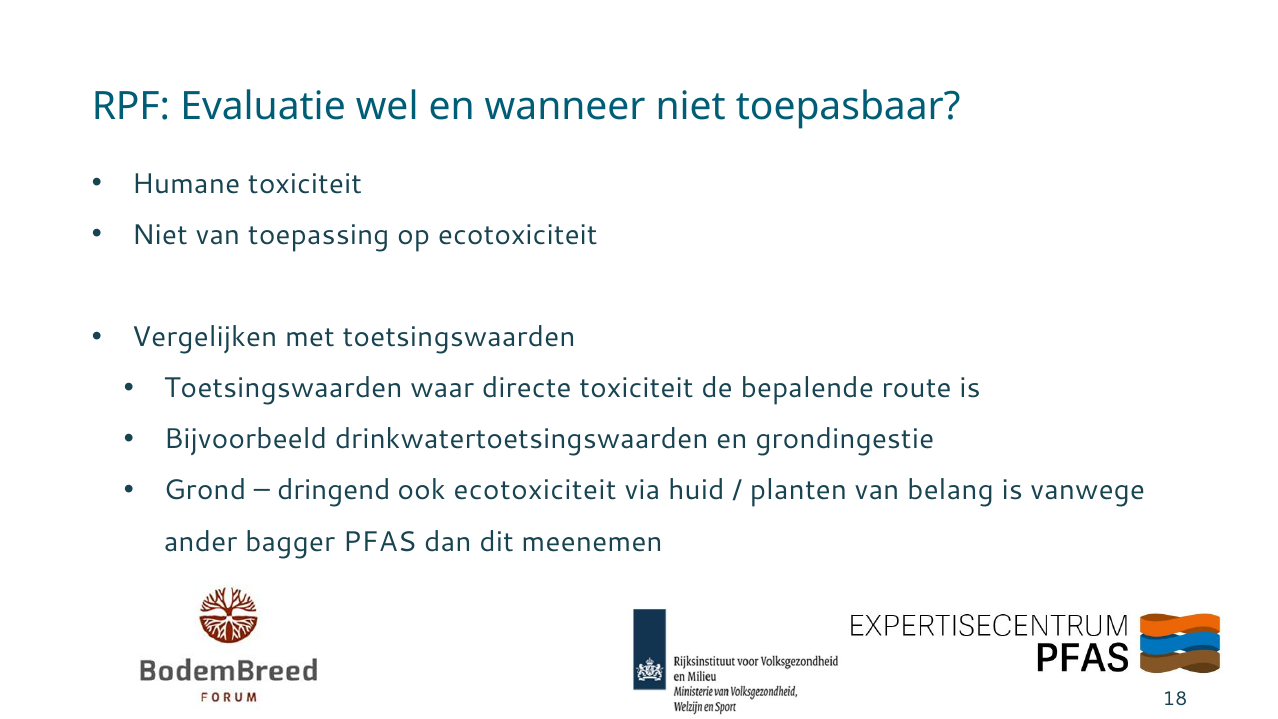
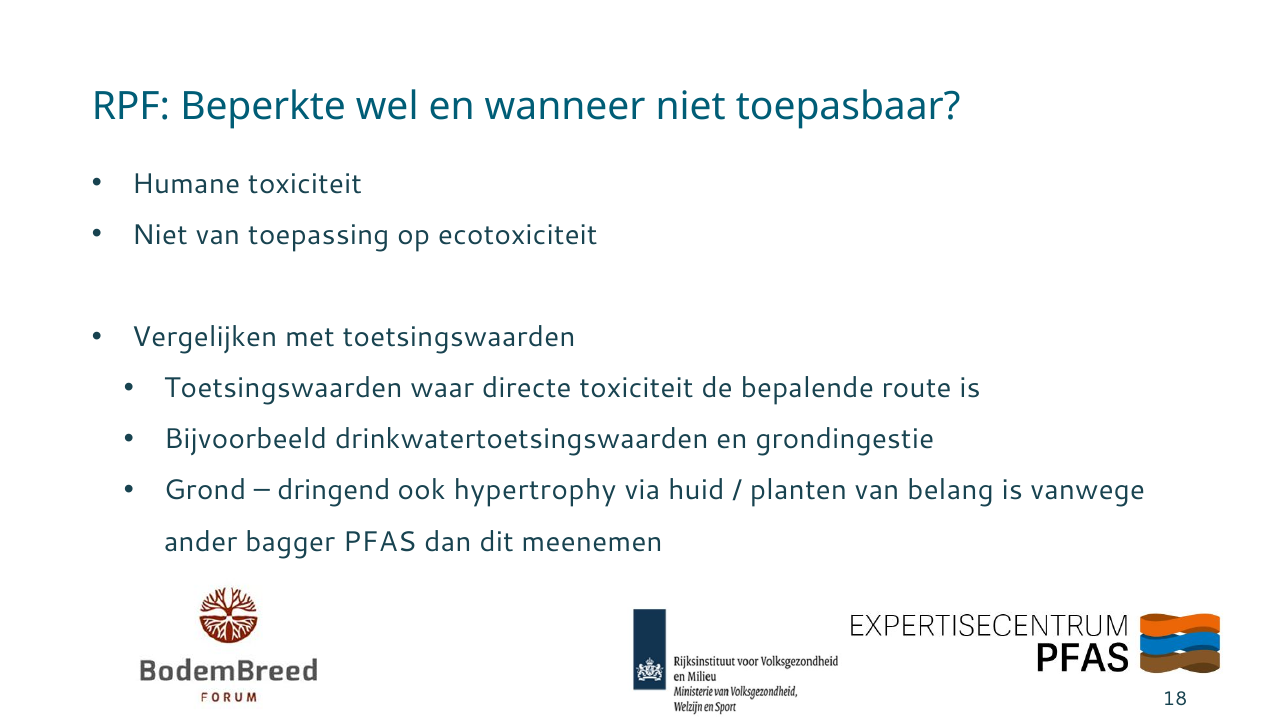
Evaluatie: Evaluatie -> Beperkte (263, 107)
ook ecotoxiciteit: ecotoxiciteit -> hypertrophy (535, 491)
